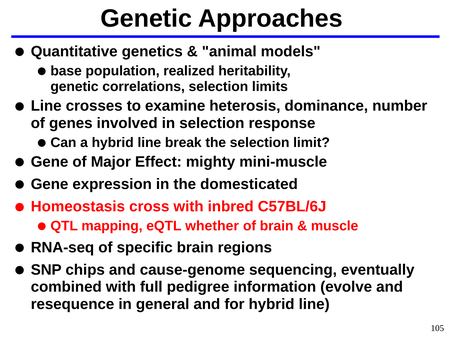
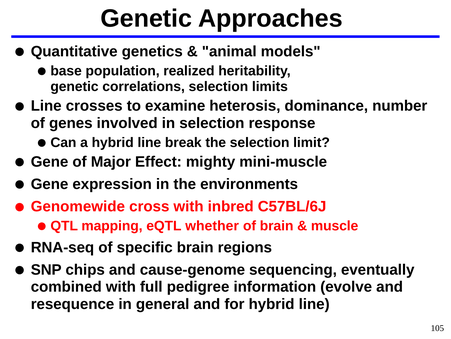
domesticated: domesticated -> environments (249, 184)
Homeostasis: Homeostasis -> Genomewide (78, 206)
